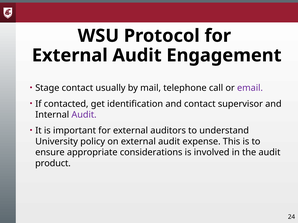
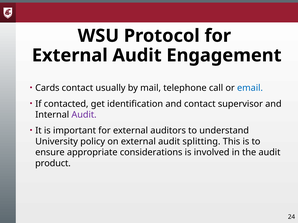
Stage: Stage -> Cards (47, 88)
email colour: purple -> blue (250, 88)
expense: expense -> splitting (201, 142)
